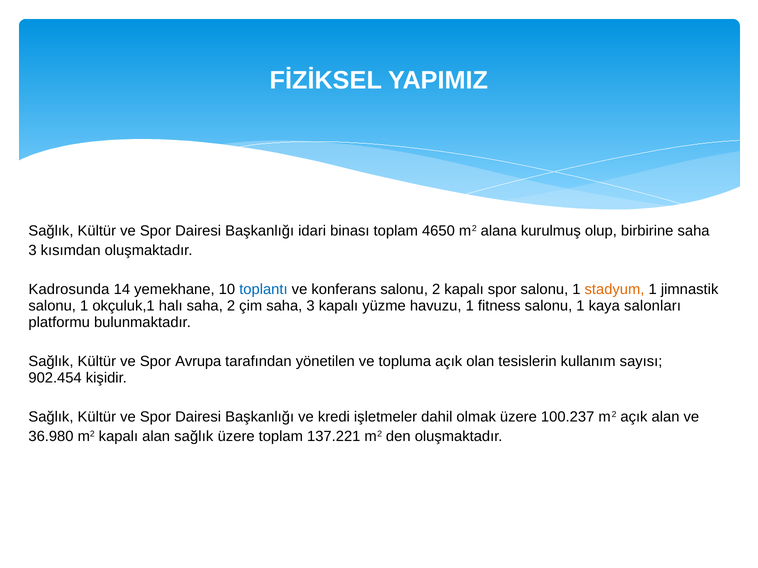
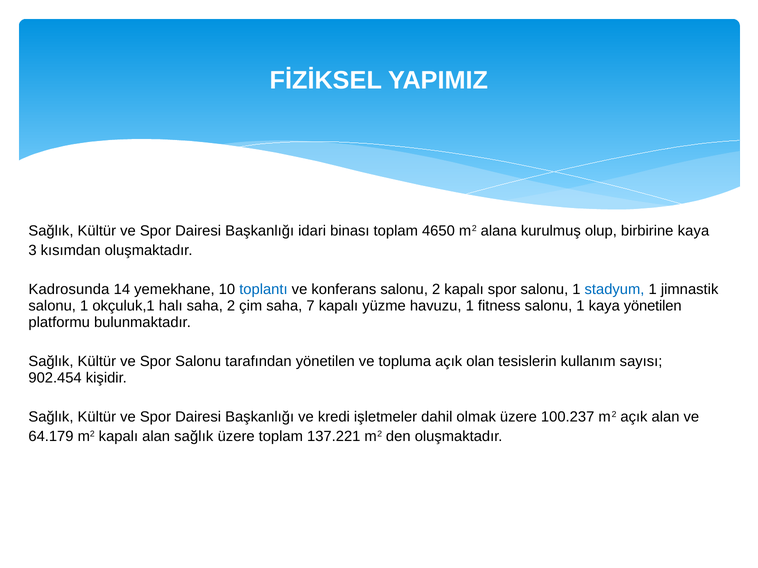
birbirine saha: saha -> kaya (693, 231)
stadyum colour: orange -> blue (615, 289)
çim saha 3: 3 -> 7 (311, 306)
kaya salonları: salonları -> yönetilen (653, 306)
ve Spor Avrupa: Avrupa -> Salonu (198, 362)
36.980: 36.980 -> 64.179 (51, 437)
